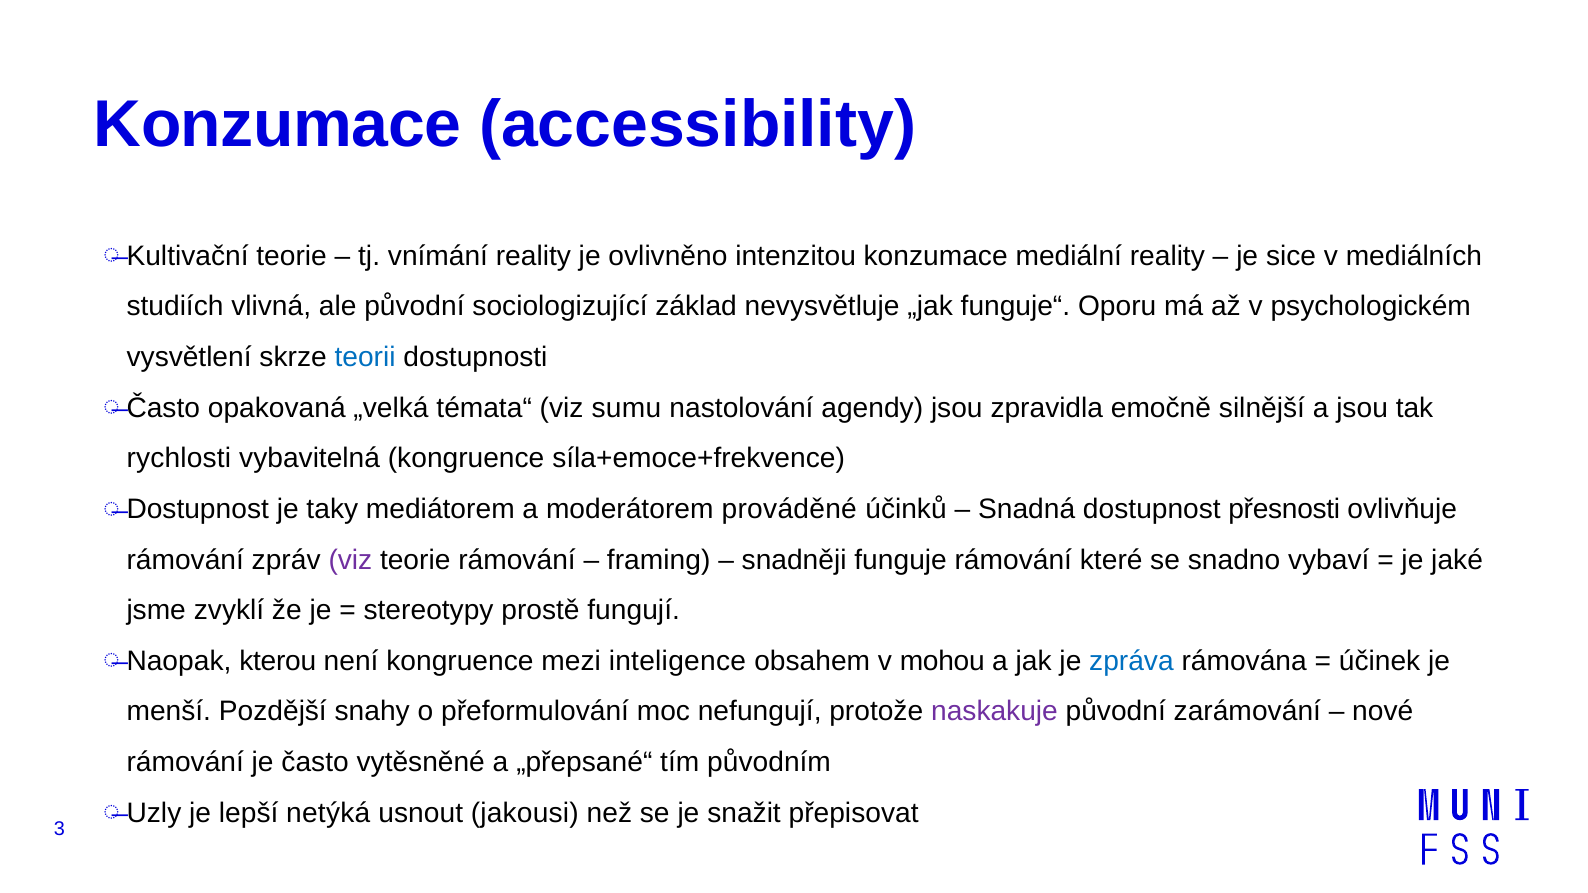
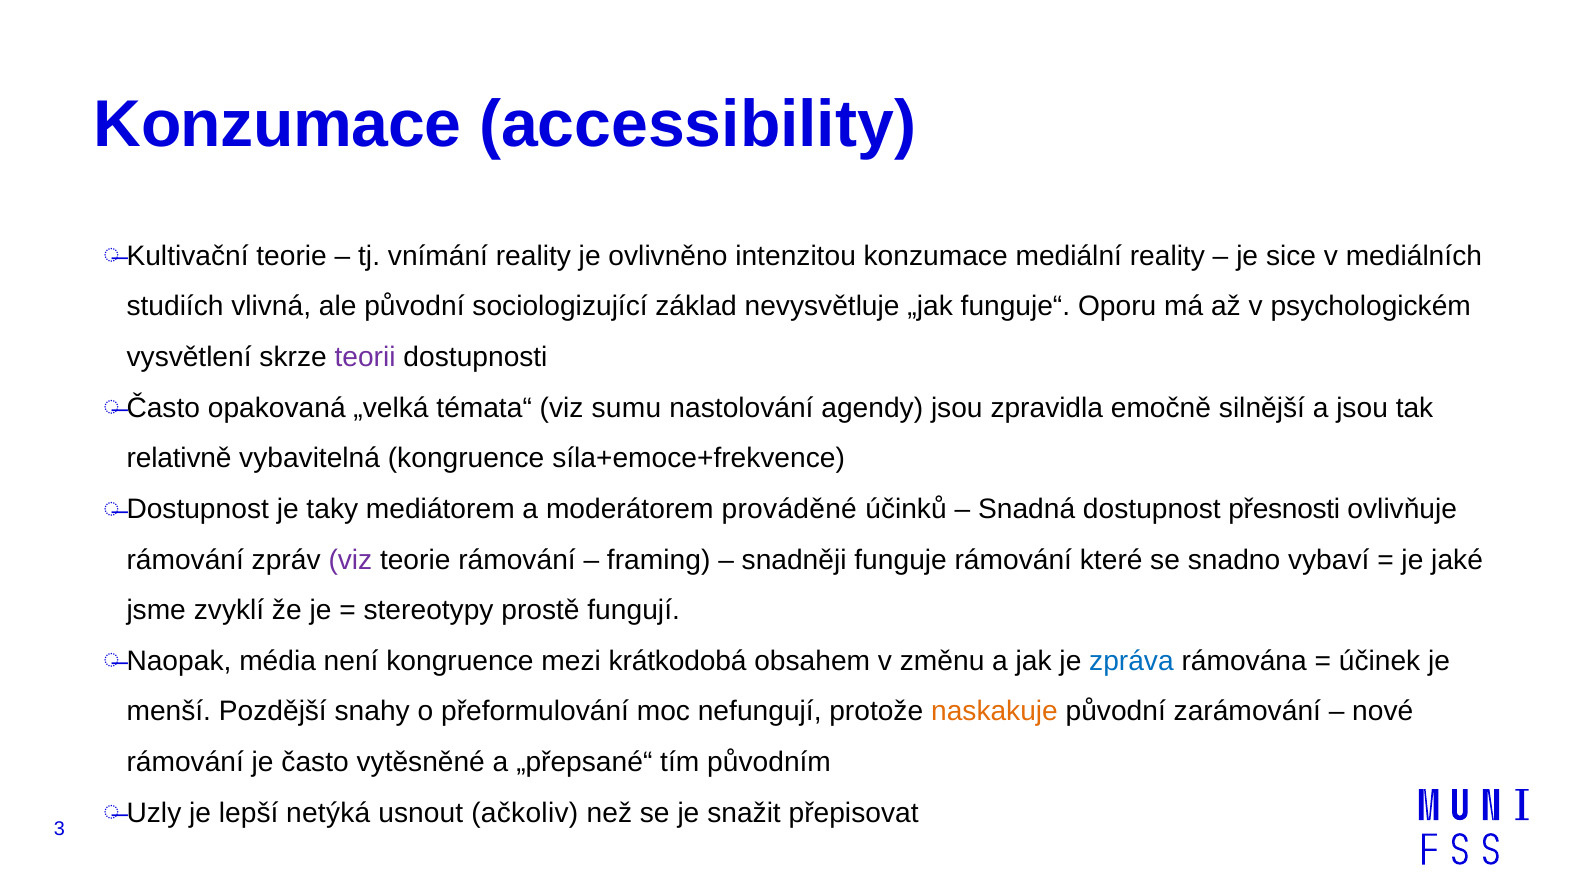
teorii colour: blue -> purple (365, 357)
rychlosti: rychlosti -> relativně (179, 459)
kterou: kterou -> média (278, 661)
inteligence: inteligence -> krátkodobá (678, 661)
mohou: mohou -> změnu (942, 661)
naskakuje colour: purple -> orange (994, 712)
jakousi: jakousi -> ačkoliv (525, 813)
